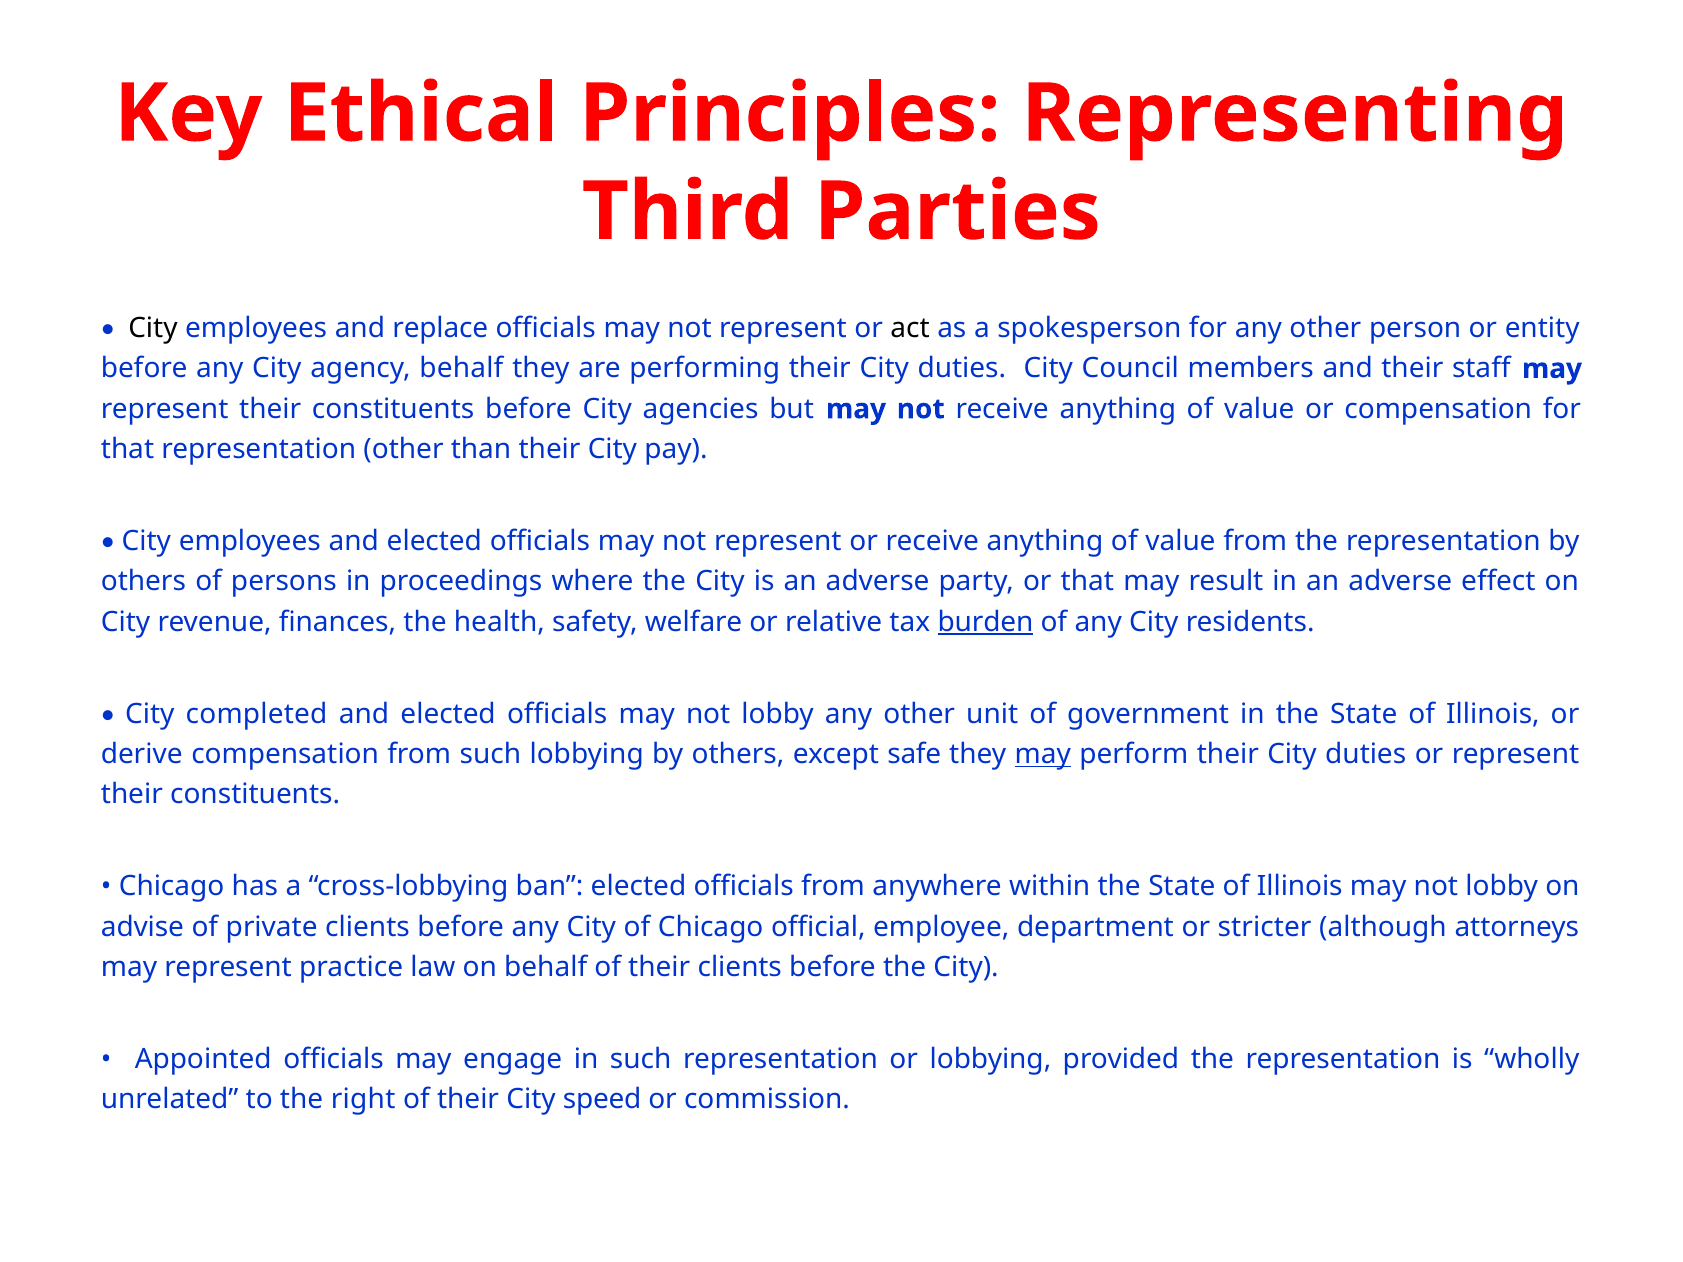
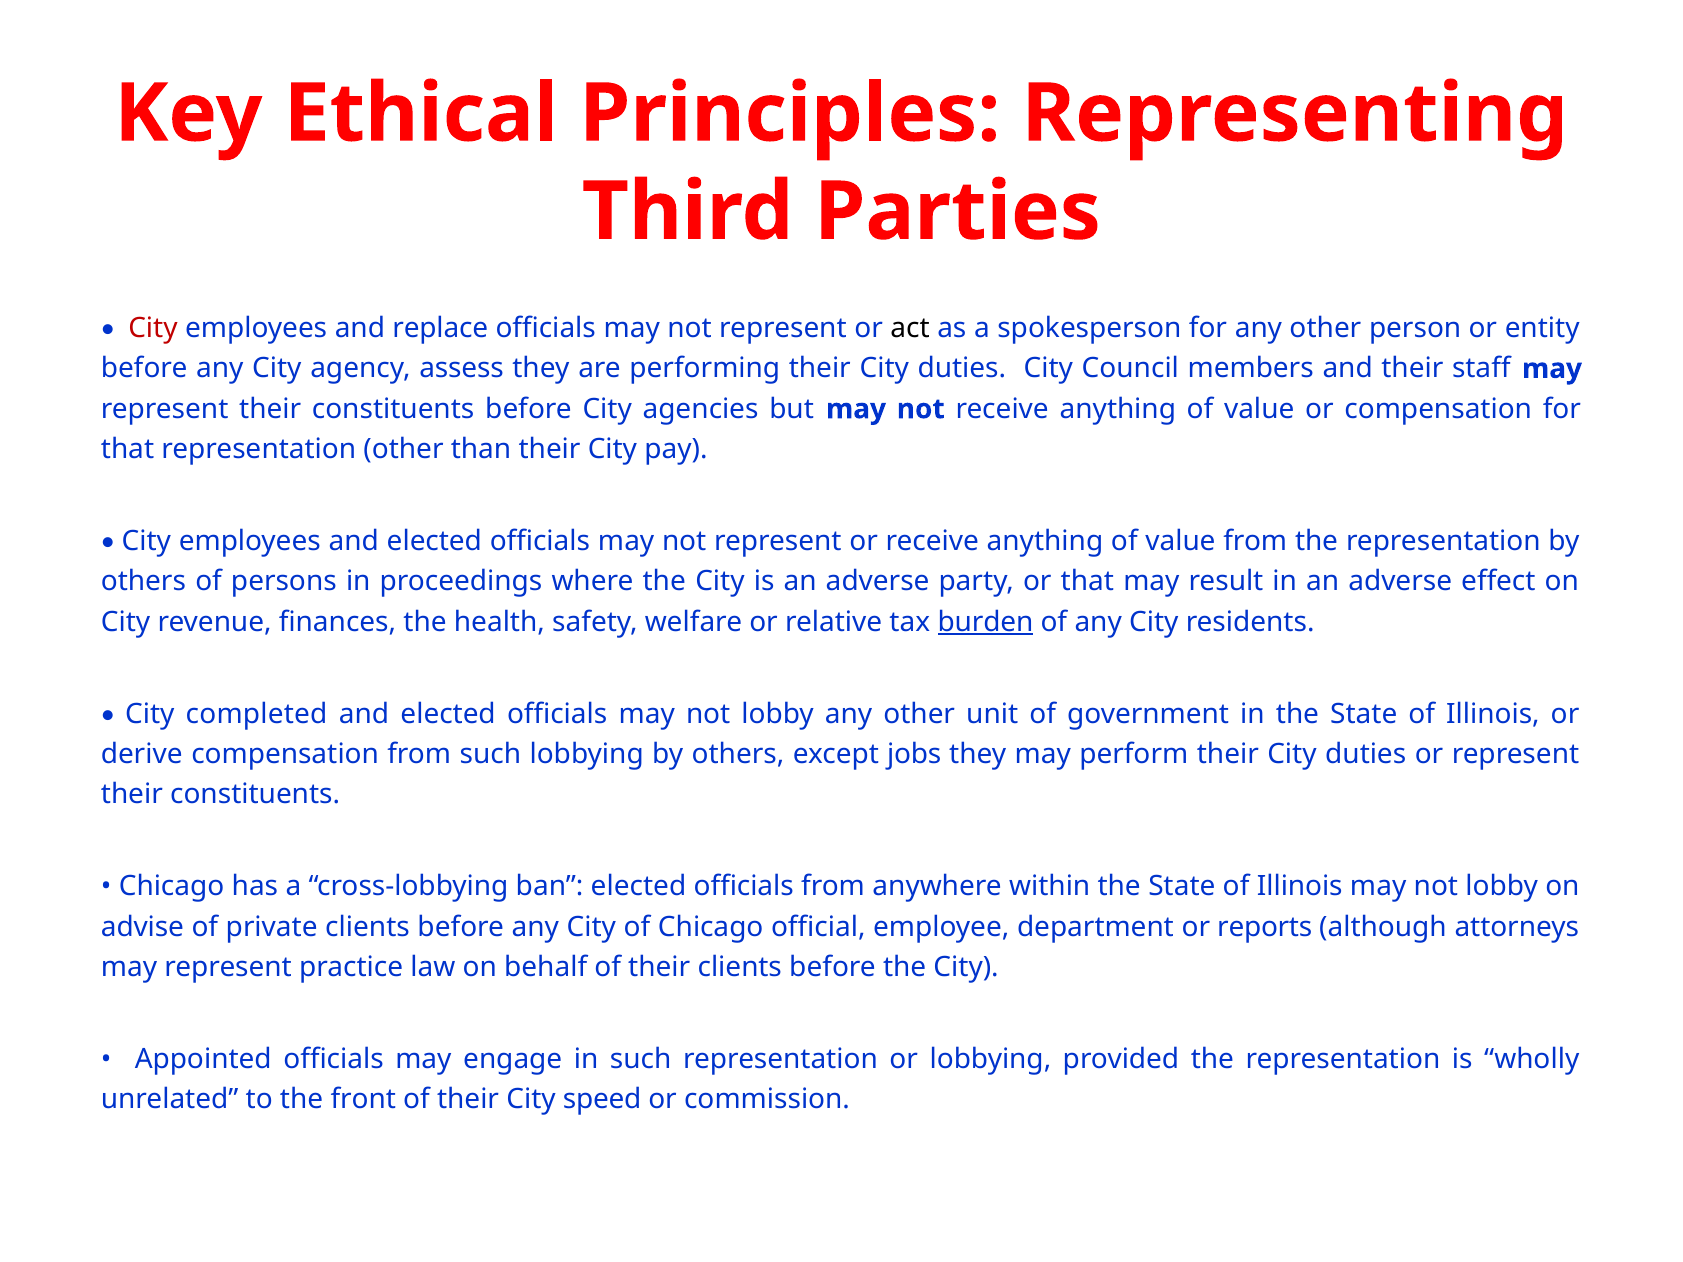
City colour: black -> red (153, 328)
agency behalf: behalf -> assess (462, 369)
safe: safe -> jobs (914, 754)
may underline: present -> none (1043, 754)
stricter: stricter -> reports (1265, 927)
right: right -> front (363, 1100)
